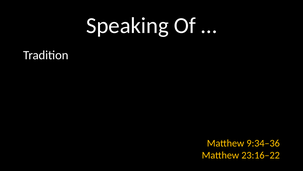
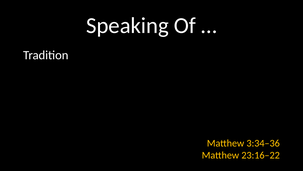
9:34–36: 9:34–36 -> 3:34–36 (263, 143)
